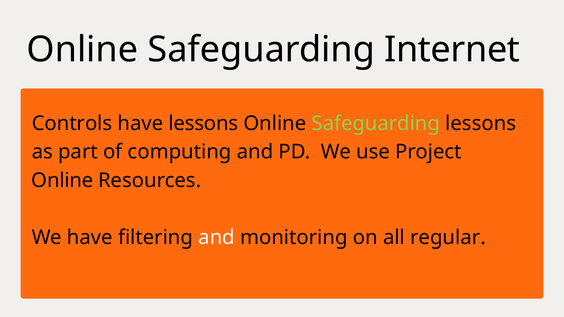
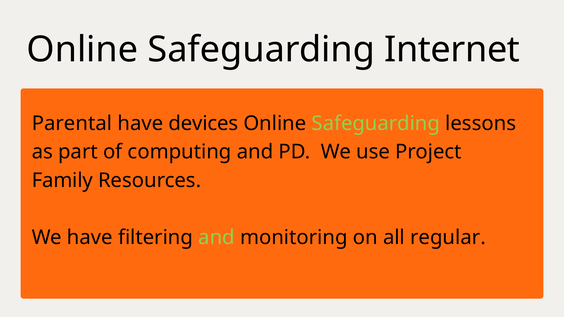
Controls: Controls -> Parental (72, 123)
have lessons: lessons -> devices (203, 123)
Online: Online -> Family (62, 180)
and colour: white -> light green (217, 237)
